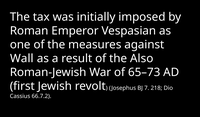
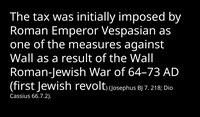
the Also: Also -> Wall (142, 59)
65–73: 65–73 -> 64–73 (144, 72)
